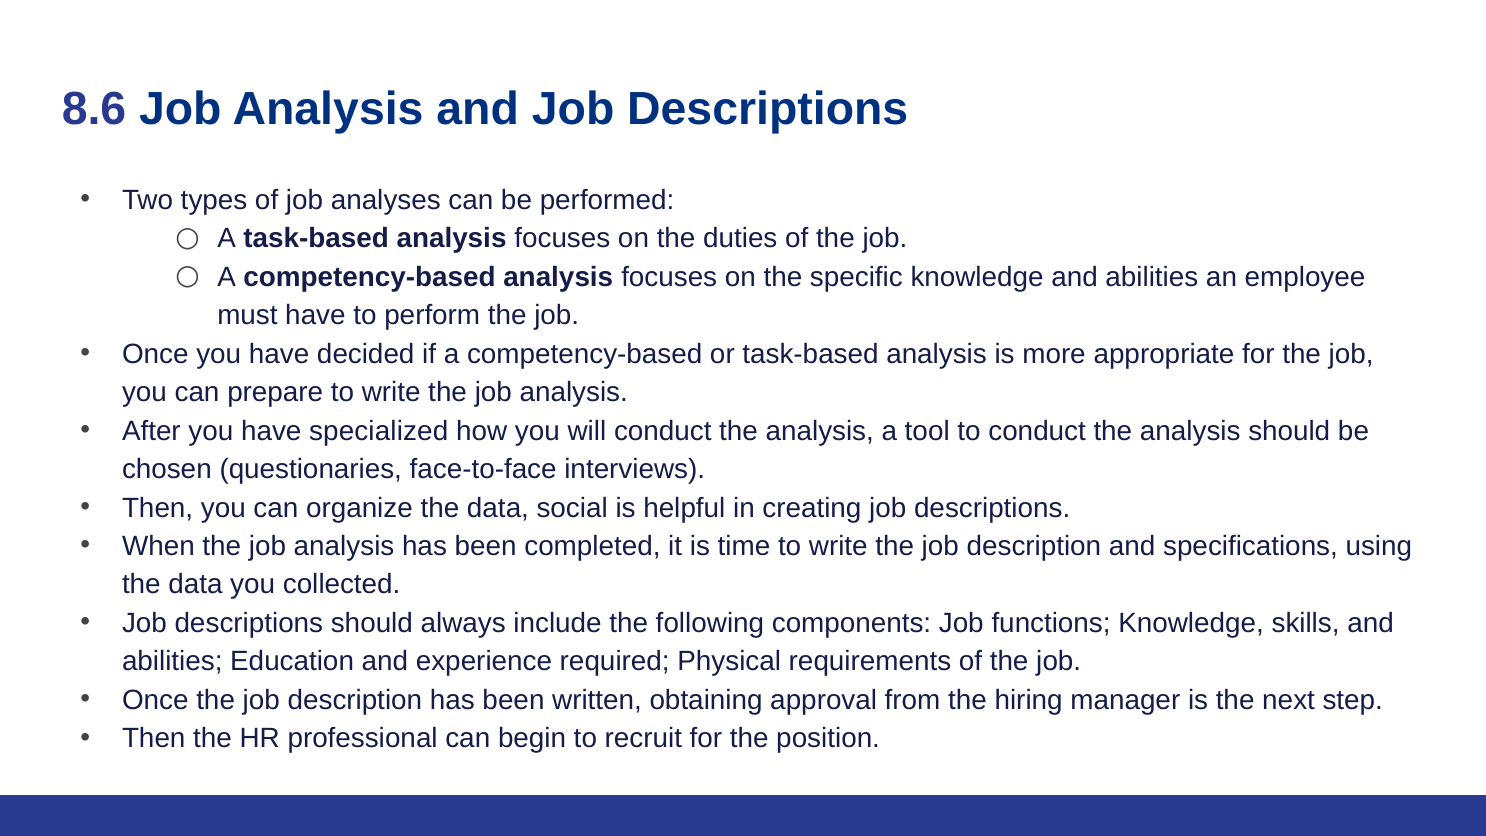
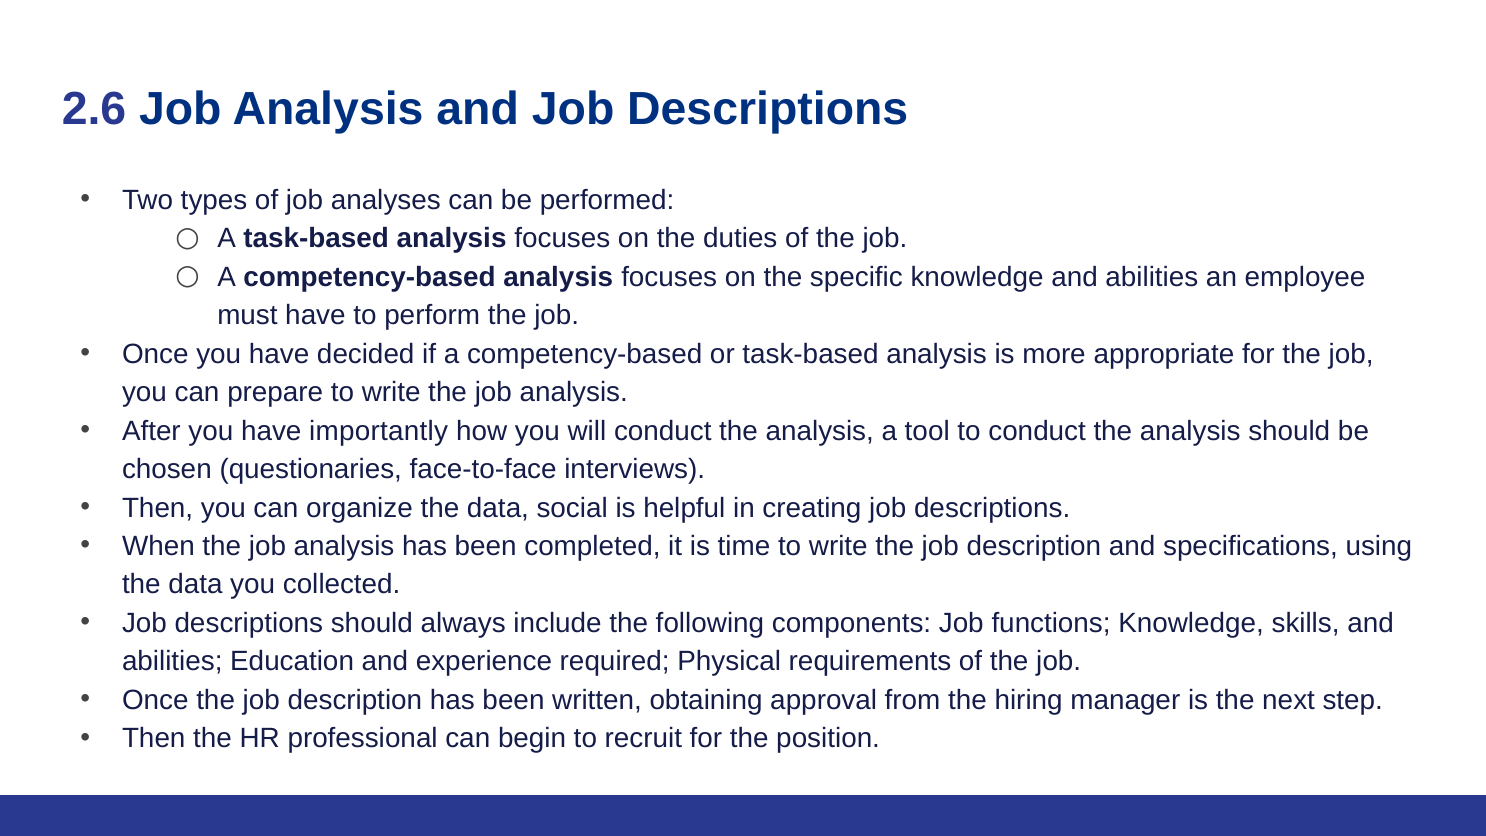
8.6: 8.6 -> 2.6 (94, 109)
specialized: specialized -> importantly (379, 431)
